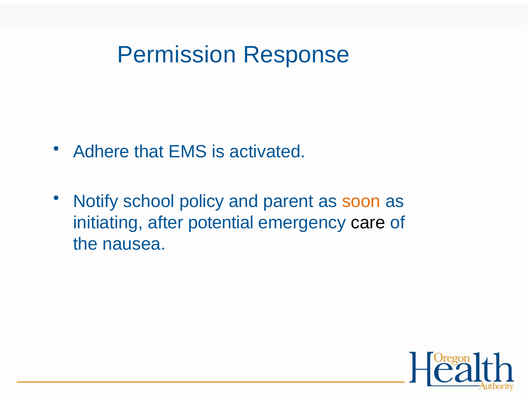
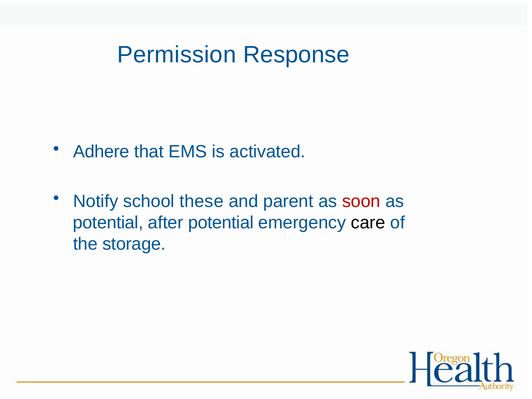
policy: policy -> these (202, 201)
soon colour: orange -> red (361, 201)
initiating: initiating -> potential (108, 223)
nausea: nausea -> storage (134, 244)
